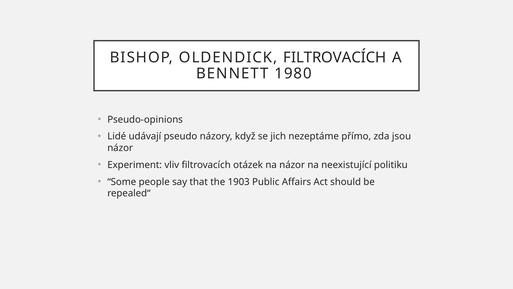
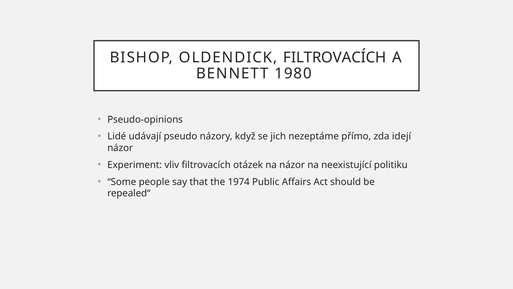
jsou: jsou -> idejí (402, 136)
1903: 1903 -> 1974 (239, 182)
